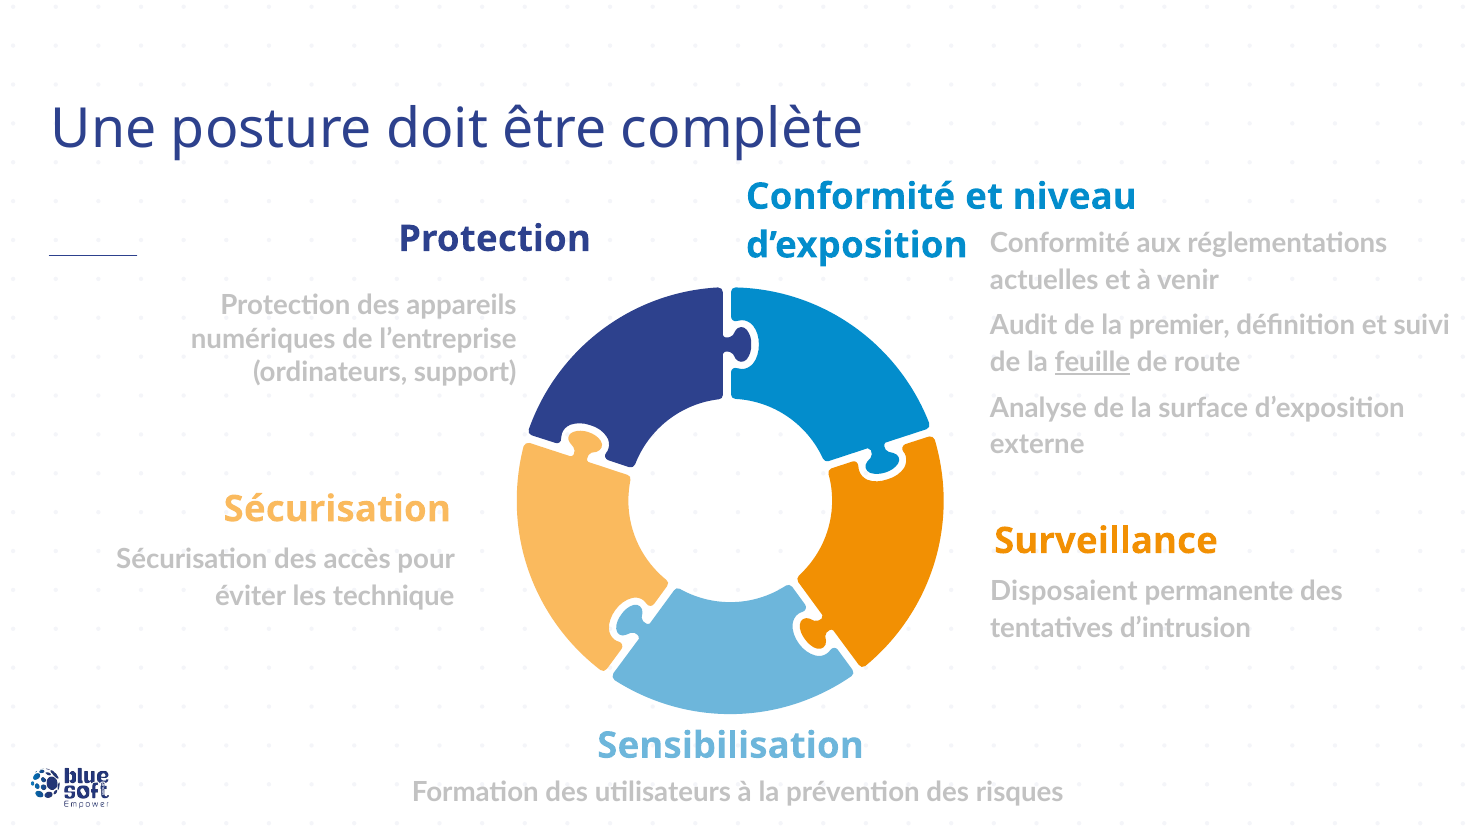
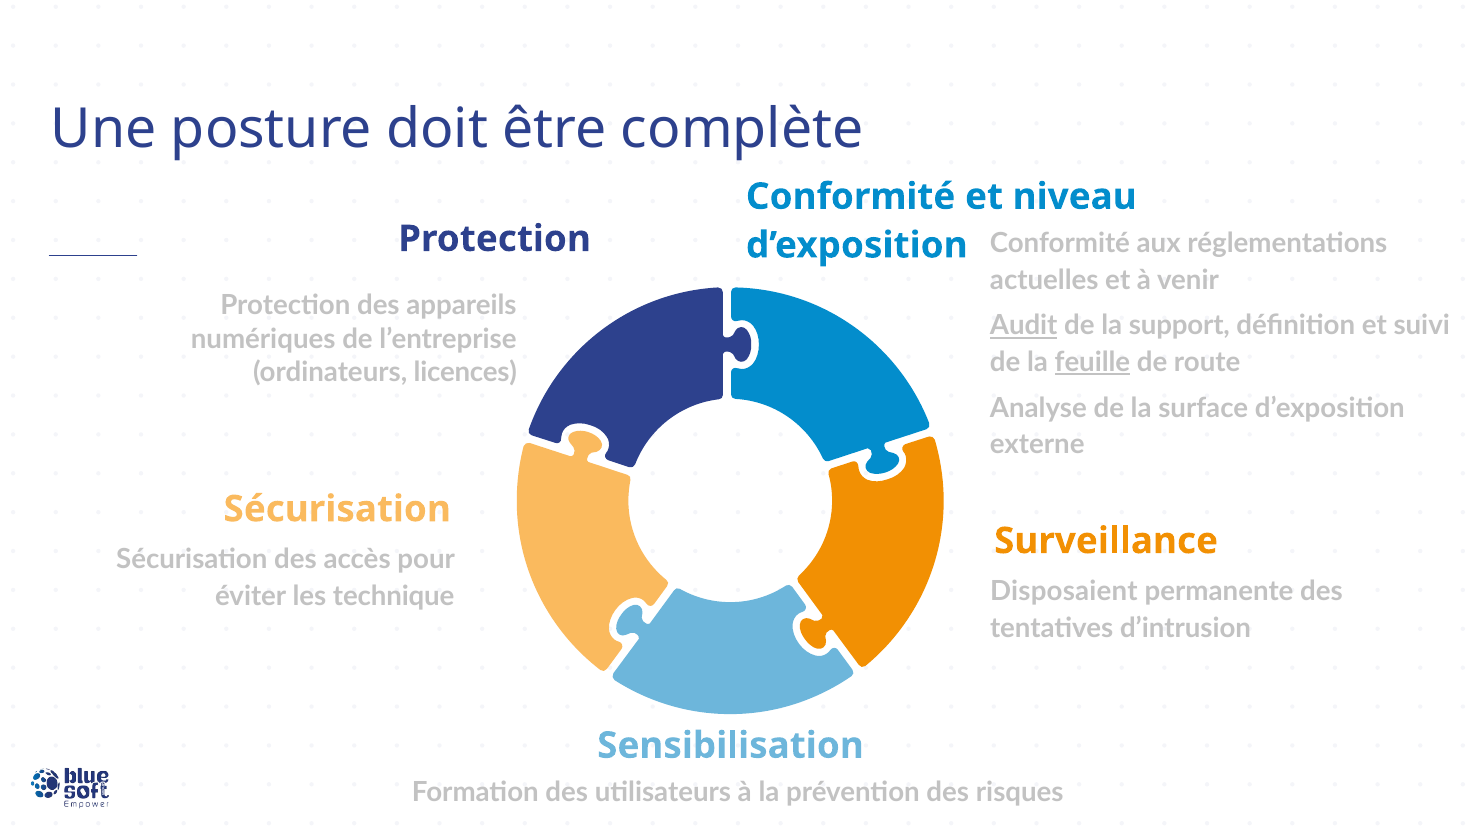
Audit underline: none -> present (1024, 326)
premier: premier -> support (1179, 326)
support: support -> licences (465, 372)
